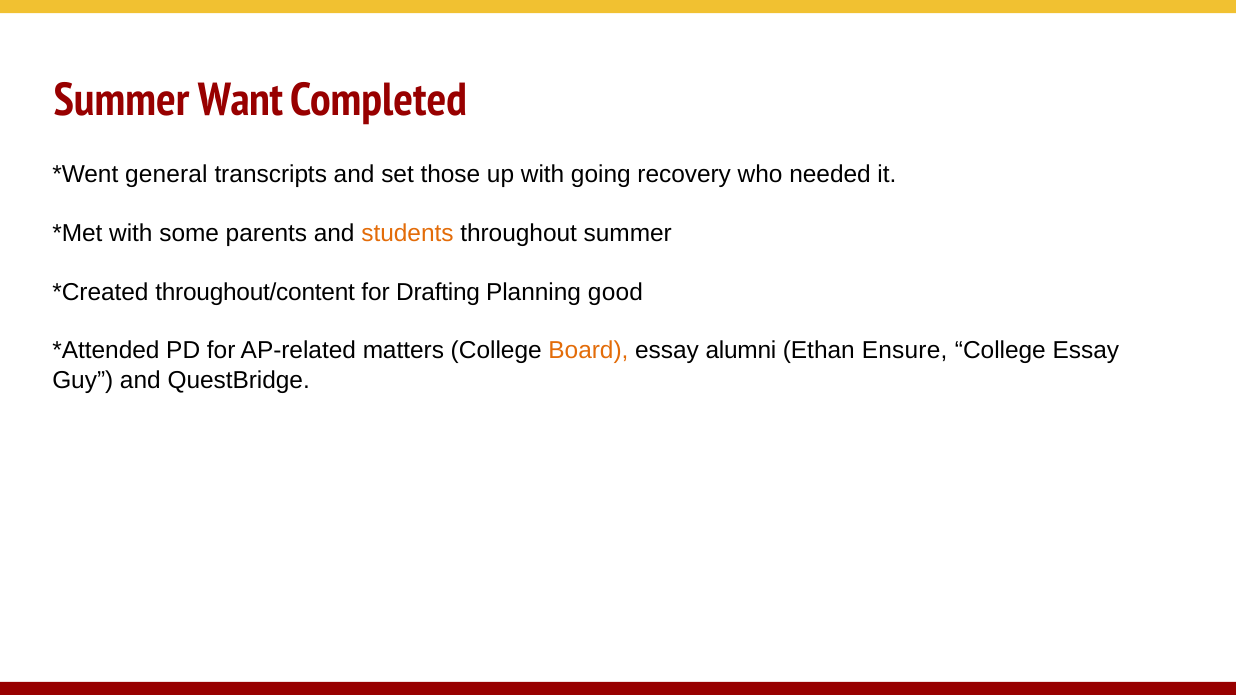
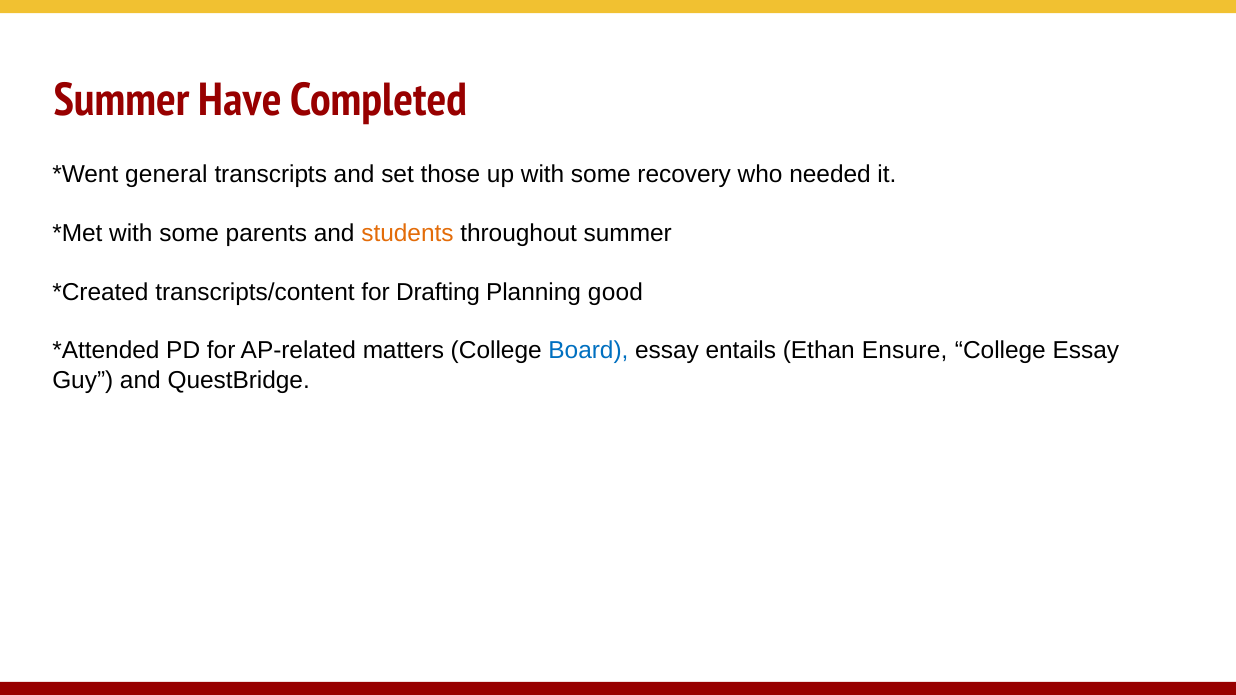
Want: Want -> Have (240, 100)
up with going: going -> some (601, 175)
throughout/content: throughout/content -> transcripts/content (255, 292)
Board colour: orange -> blue (588, 351)
alumni: alumni -> entails (741, 351)
